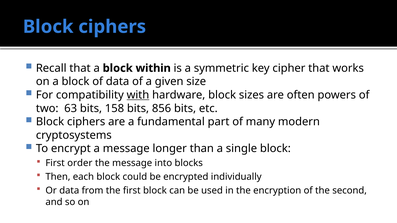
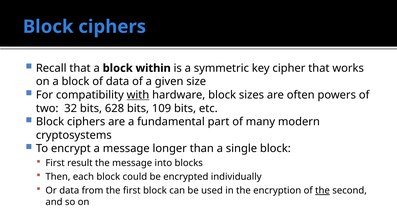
63: 63 -> 32 (71, 108)
158: 158 -> 628 (114, 108)
856: 856 -> 109 (162, 108)
order: order -> result (80, 163)
the underline: none -> present (323, 191)
